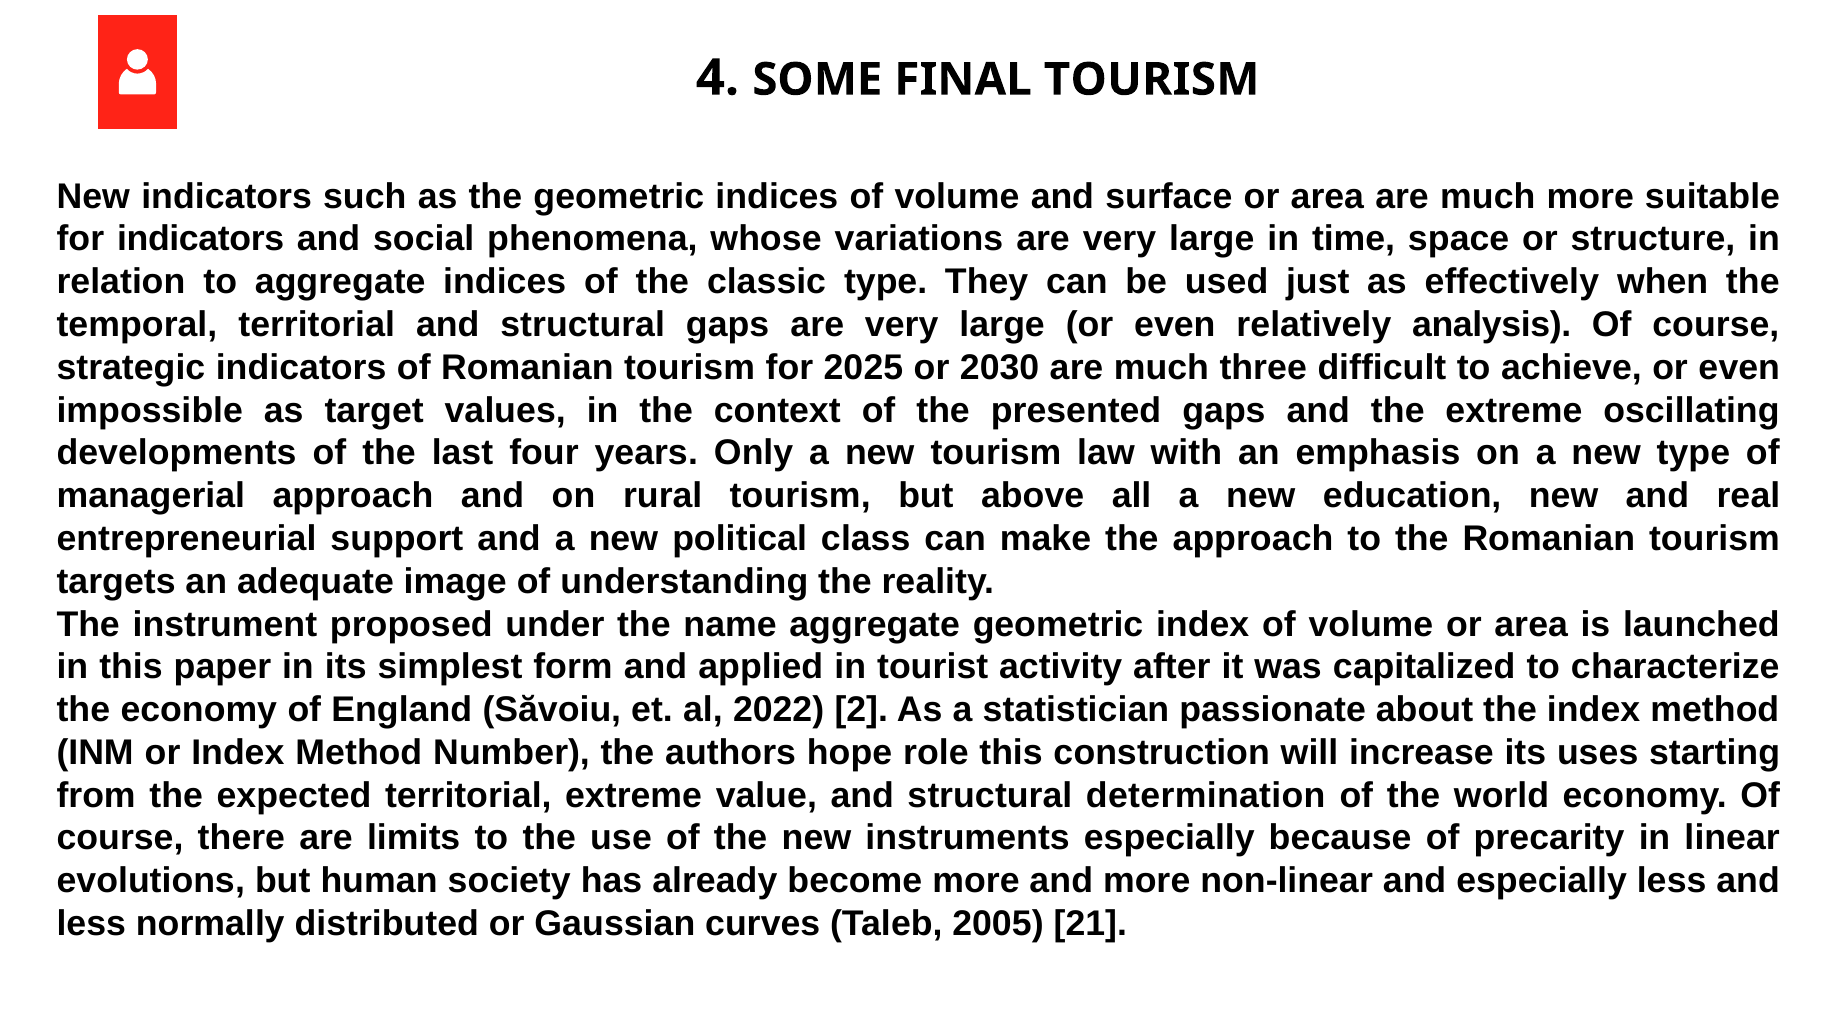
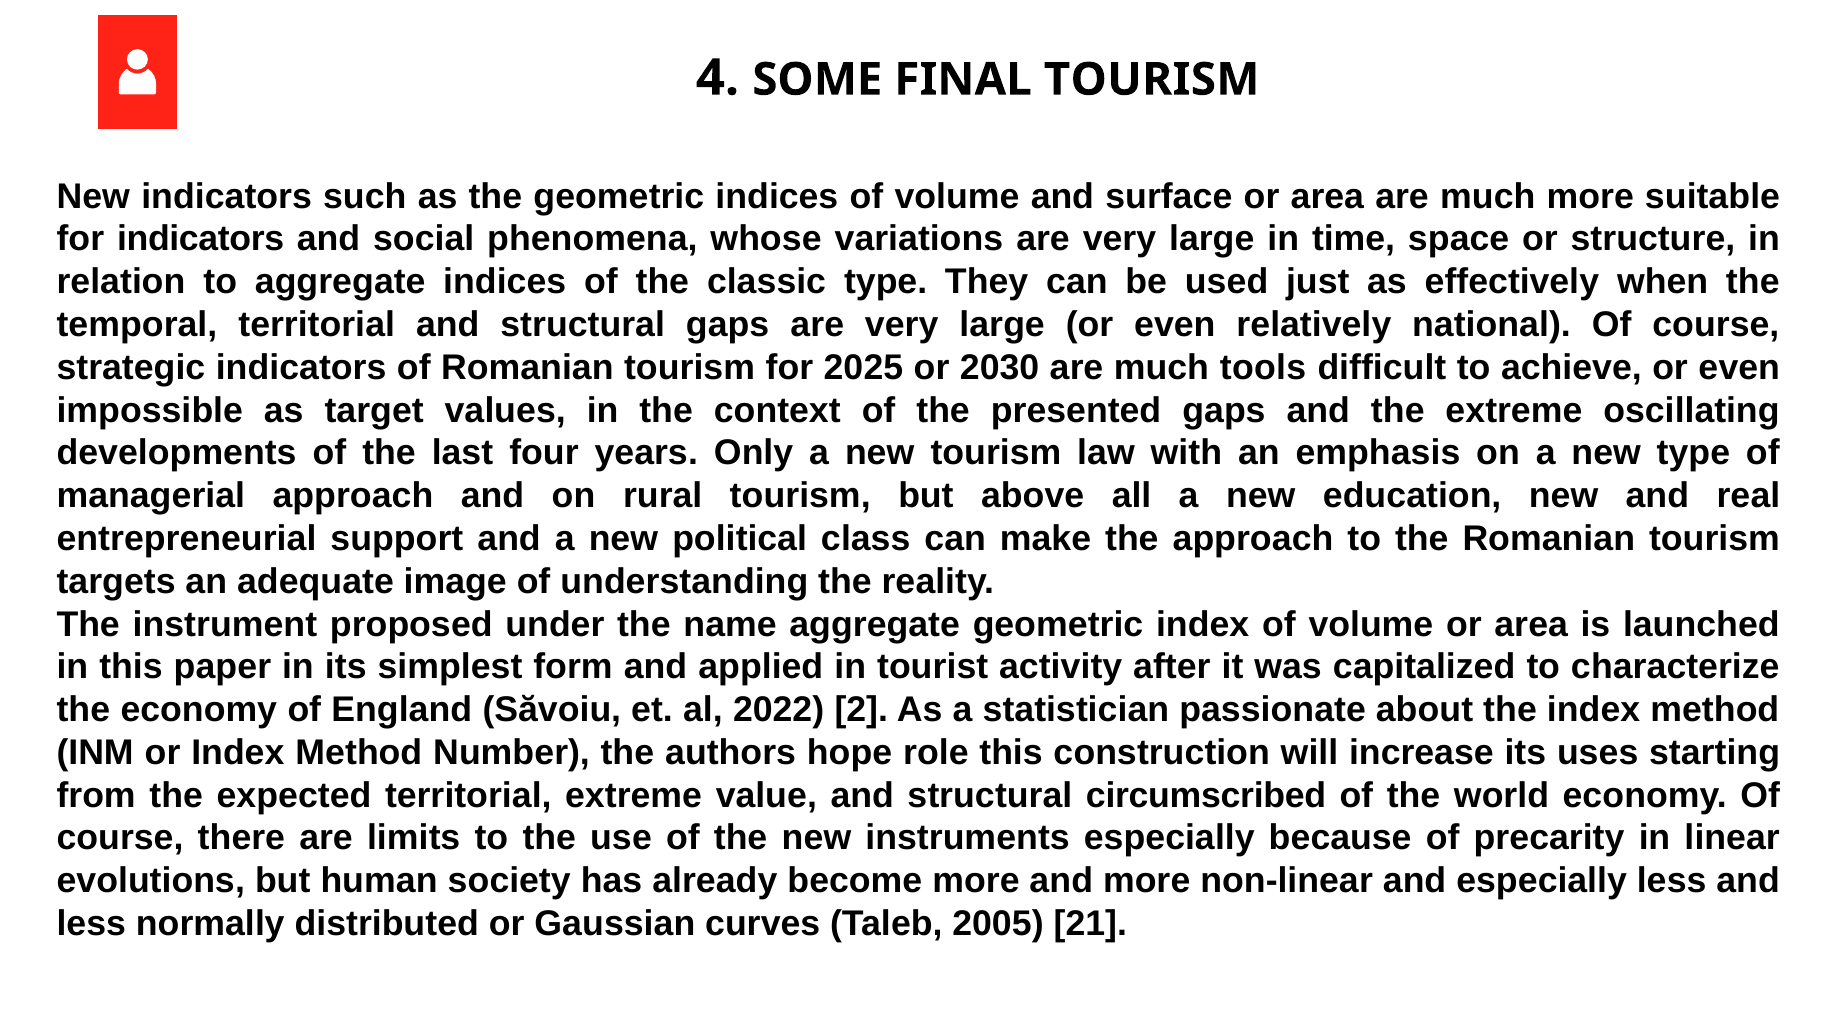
analysis: analysis -> national (1491, 325)
three: three -> tools (1263, 368)
determination: determination -> circumscribed (1206, 795)
